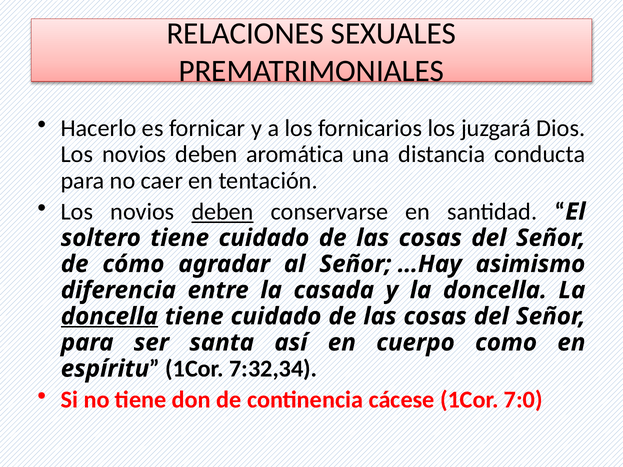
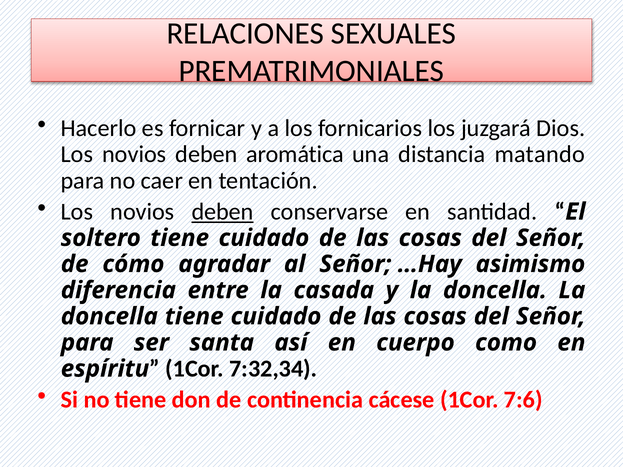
conducta: conducta -> matando (540, 155)
doncella underline: present -> none (109, 317)
7:0: 7:0 -> 7:6 (523, 400)
